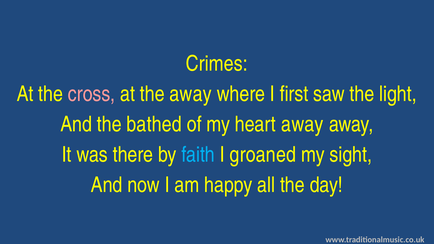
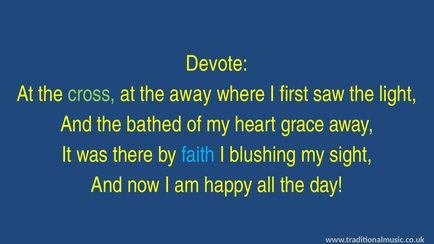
Crimes: Crimes -> Devote (217, 64)
cross colour: pink -> light green (92, 94)
heart away: away -> grace (303, 124)
groaned: groaned -> blushing (263, 155)
